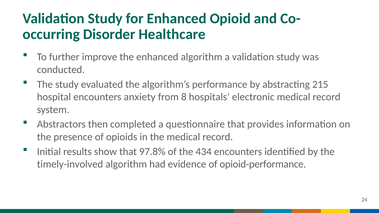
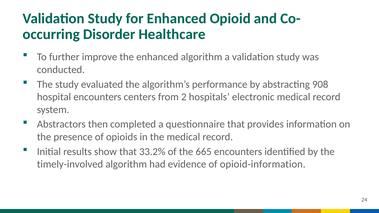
215: 215 -> 908 (320, 84)
anxiety: anxiety -> centers (140, 97)
8: 8 -> 2 (184, 97)
97.8%: 97.8% -> 33.2% (152, 152)
434: 434 -> 665 (204, 152)
opioid-performance: opioid-performance -> opioid-information (263, 164)
